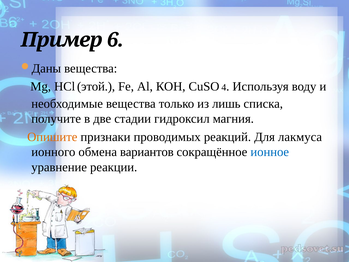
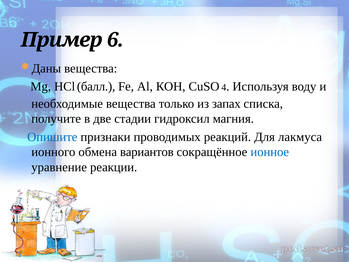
этой: этой -> балл (96, 86)
лишь: лишь -> запах (226, 104)
Опишите colour: orange -> blue (52, 137)
